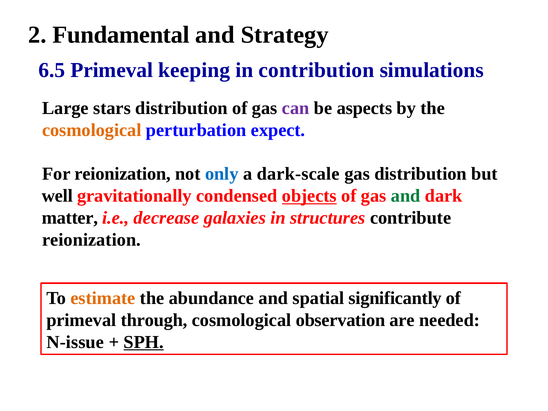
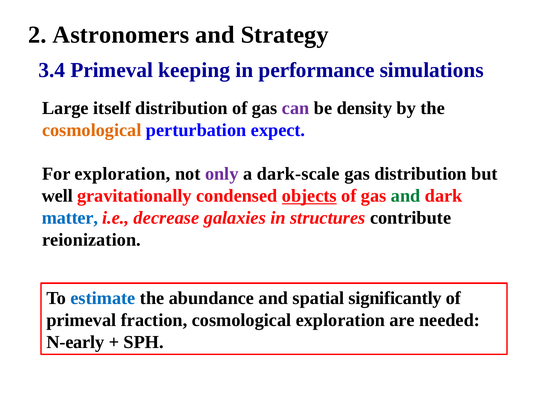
Fundamental: Fundamental -> Astronomers (121, 35)
6.5: 6.5 -> 3.4 (52, 70)
contribution: contribution -> performance (317, 70)
stars: stars -> itself (112, 108)
aspects: aspects -> density (364, 108)
For reionization: reionization -> exploration (122, 174)
only colour: blue -> purple (222, 174)
matter colour: black -> blue (70, 218)
estimate colour: orange -> blue (103, 298)
through: through -> fraction (154, 320)
cosmological observation: observation -> exploration (340, 320)
N-issue: N-issue -> N-early (75, 342)
SPH underline: present -> none (144, 342)
